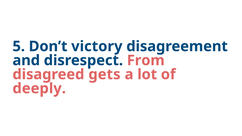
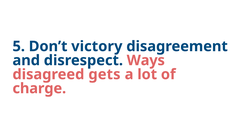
From: From -> Ways (146, 60)
deeply: deeply -> charge (39, 88)
